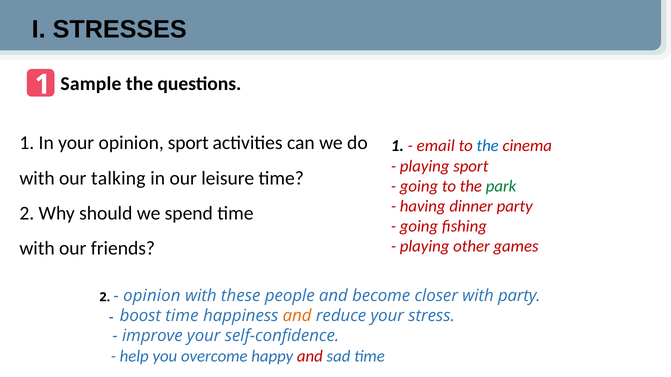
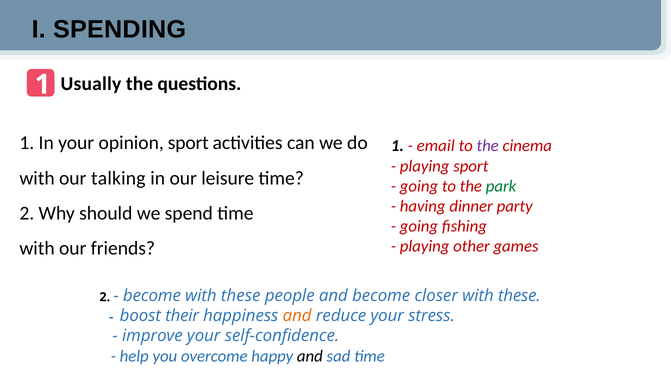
STRESSES: STRESSES -> SPENDING (120, 30)
Sample: Sample -> Usually (91, 84)
the colour: blue -> purple (488, 146)
opinion: opinion -> become (152, 296)
closer with party: party -> these (519, 296)
boost time: time -> their (182, 316)
and colour: red -> black (310, 356)
